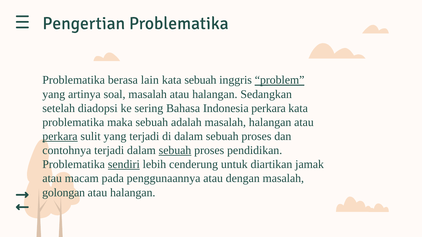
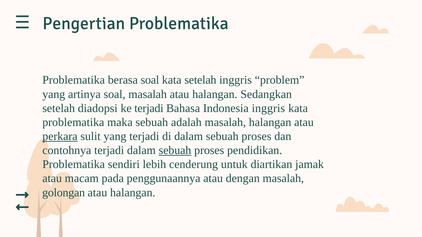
berasa lain: lain -> soal (150, 80)
kata sebuah: sebuah -> setelah (200, 80)
problem underline: present -> none (280, 80)
ke sering: sering -> terjadi (149, 108)
Indonesia perkara: perkara -> inggris (268, 108)
sendiri underline: present -> none (124, 165)
